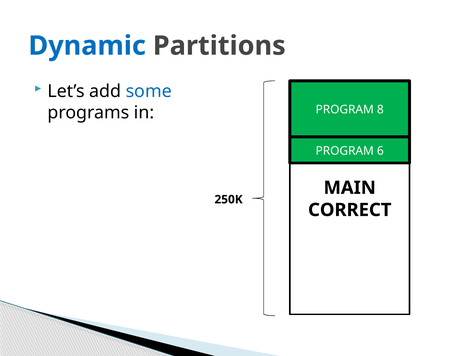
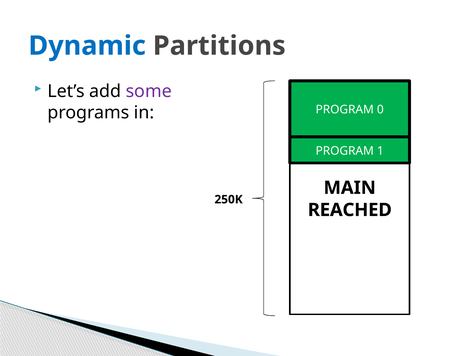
some colour: blue -> purple (149, 91)
8: 8 -> 0 (380, 110)
6: 6 -> 1 (380, 151)
CORRECT: CORRECT -> REACHED (350, 210)
